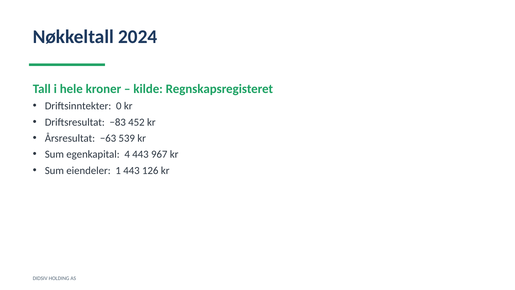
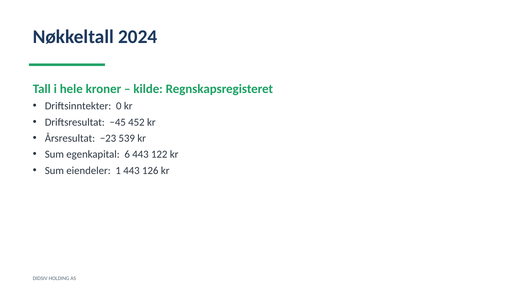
−83: −83 -> −45 (118, 122)
−63: −63 -> −23 (108, 138)
4: 4 -> 6 (127, 154)
967: 967 -> 122 (159, 154)
